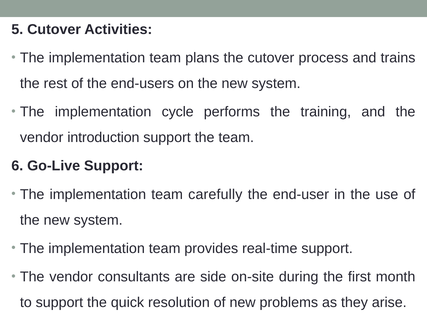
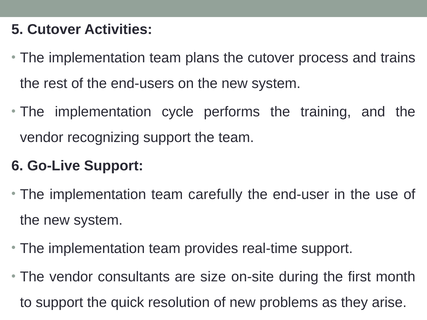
introduction: introduction -> recognizing (103, 138)
side: side -> size (213, 277)
